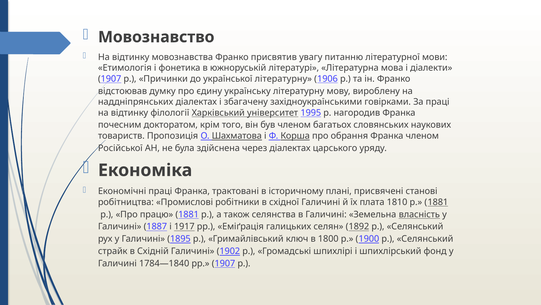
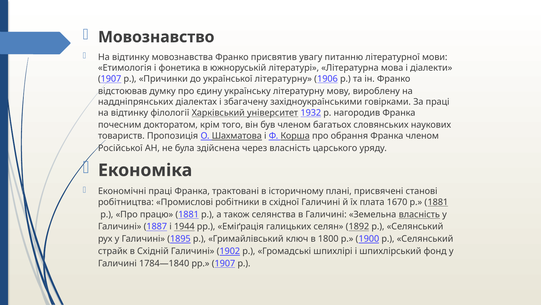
1995: 1995 -> 1932 (311, 112)
через діалектах: діалектах -> власність (290, 148)
1810: 1810 -> 1670 (397, 202)
1917: 1917 -> 1944 (184, 226)
